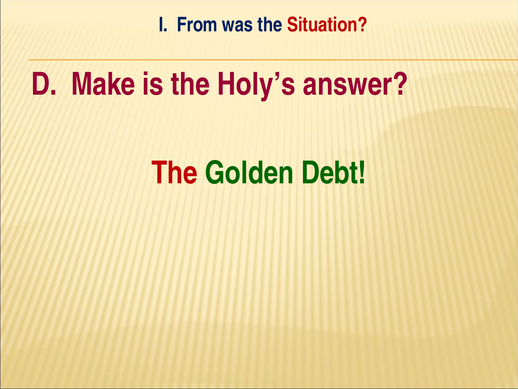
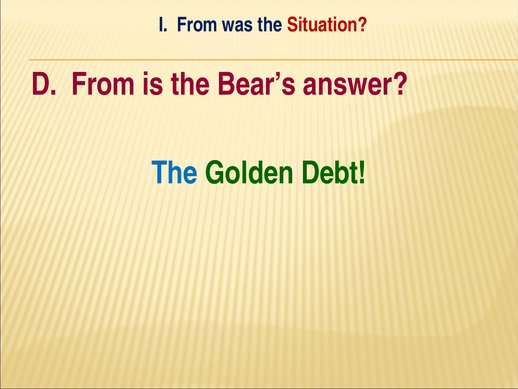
D Make: Make -> From (103, 84)
Holy’s: Holy’s -> Bear’s (257, 84)
The colour: red -> blue (175, 173)
